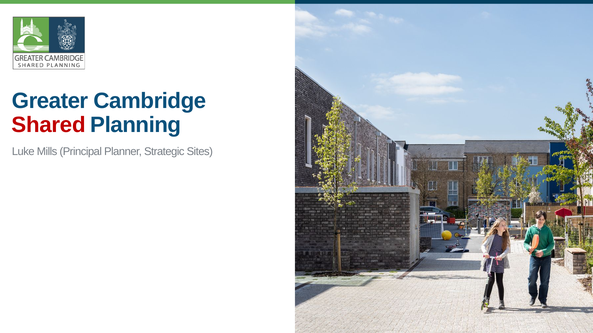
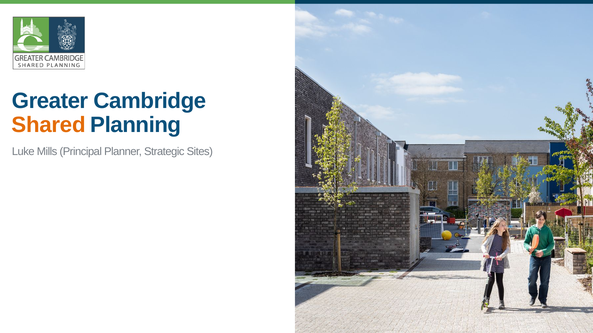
Shared colour: red -> orange (49, 125)
